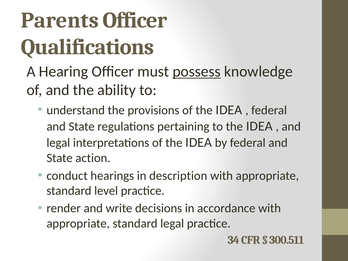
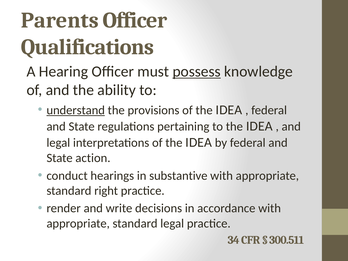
understand underline: none -> present (76, 110)
description: description -> substantive (178, 176)
level: level -> right (106, 191)
